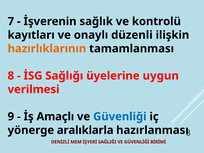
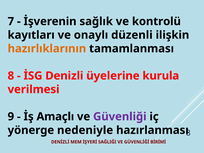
Sağlığı: Sağlığı -> Denizli (64, 76)
uygun: uygun -> kurula (161, 76)
Güvenliği colour: blue -> purple (120, 117)
aralıklarla: aralıklarla -> nedeniyle (85, 130)
